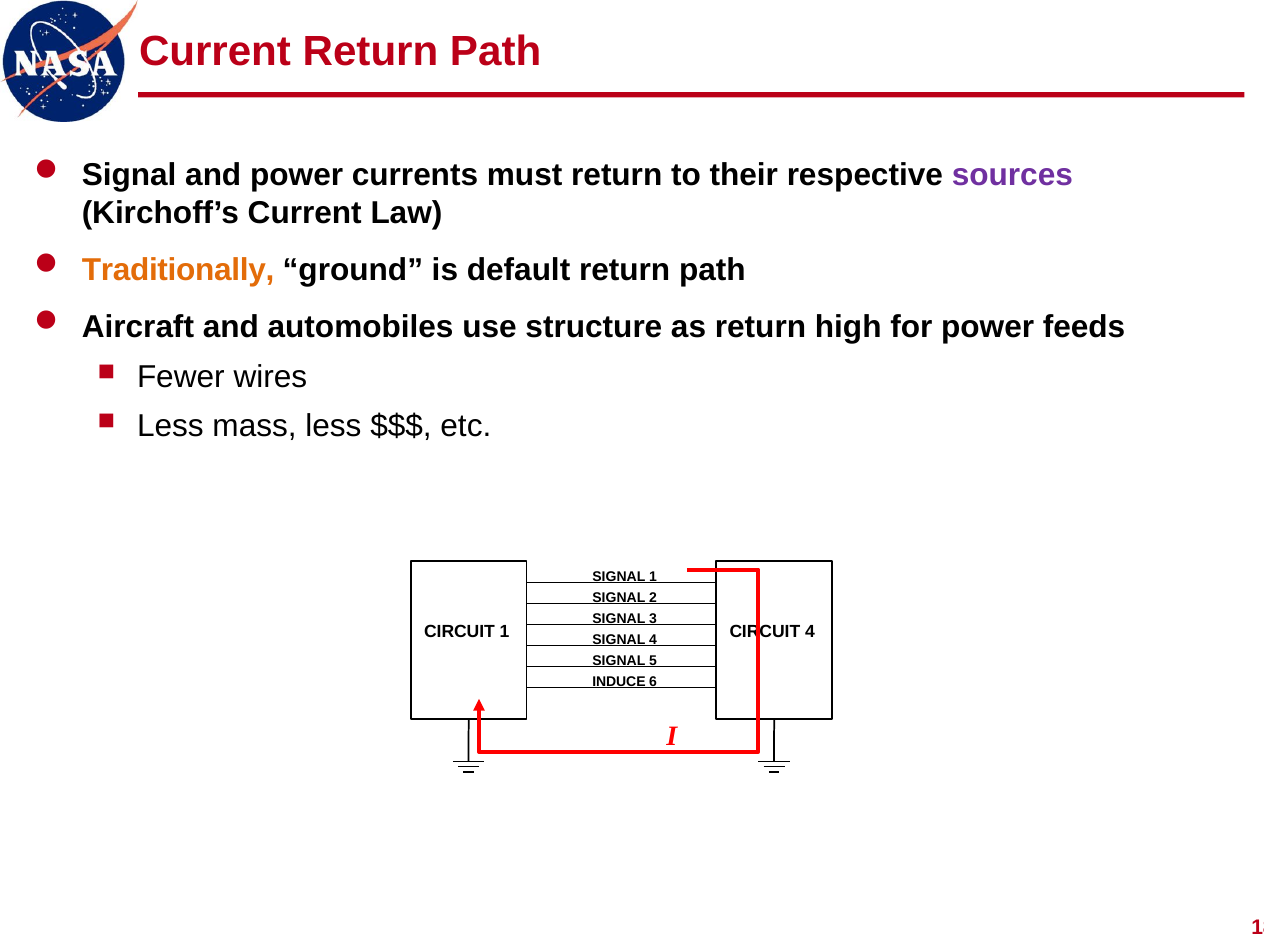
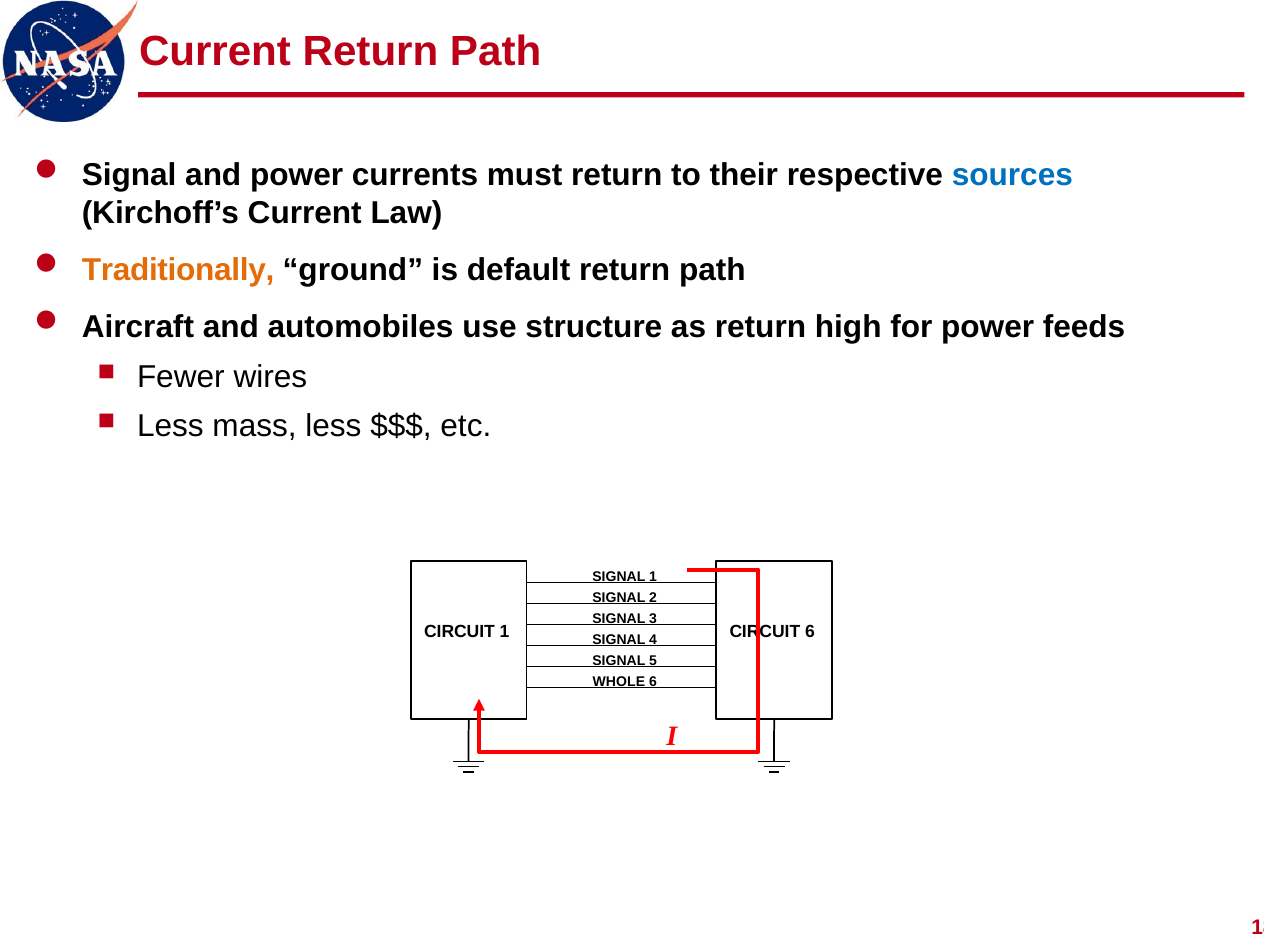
sources colour: purple -> blue (1012, 175)
CIRCUIT 4: 4 -> 6 (810, 632)
INDUCE: INDUCE -> WHOLE (619, 682)
